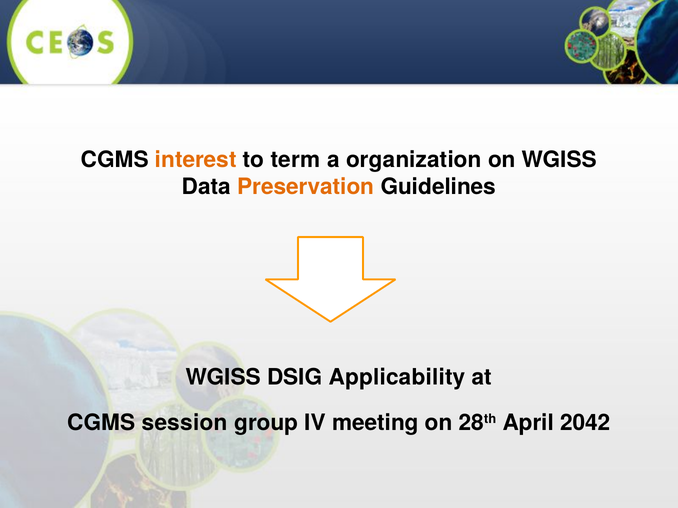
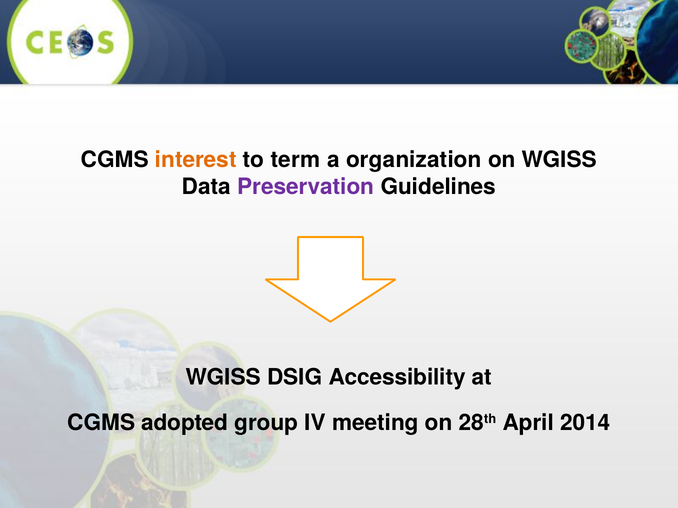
Preservation colour: orange -> purple (306, 187)
Applicability: Applicability -> Accessibility (397, 378)
session: session -> adopted (185, 423)
2042: 2042 -> 2014 (585, 423)
